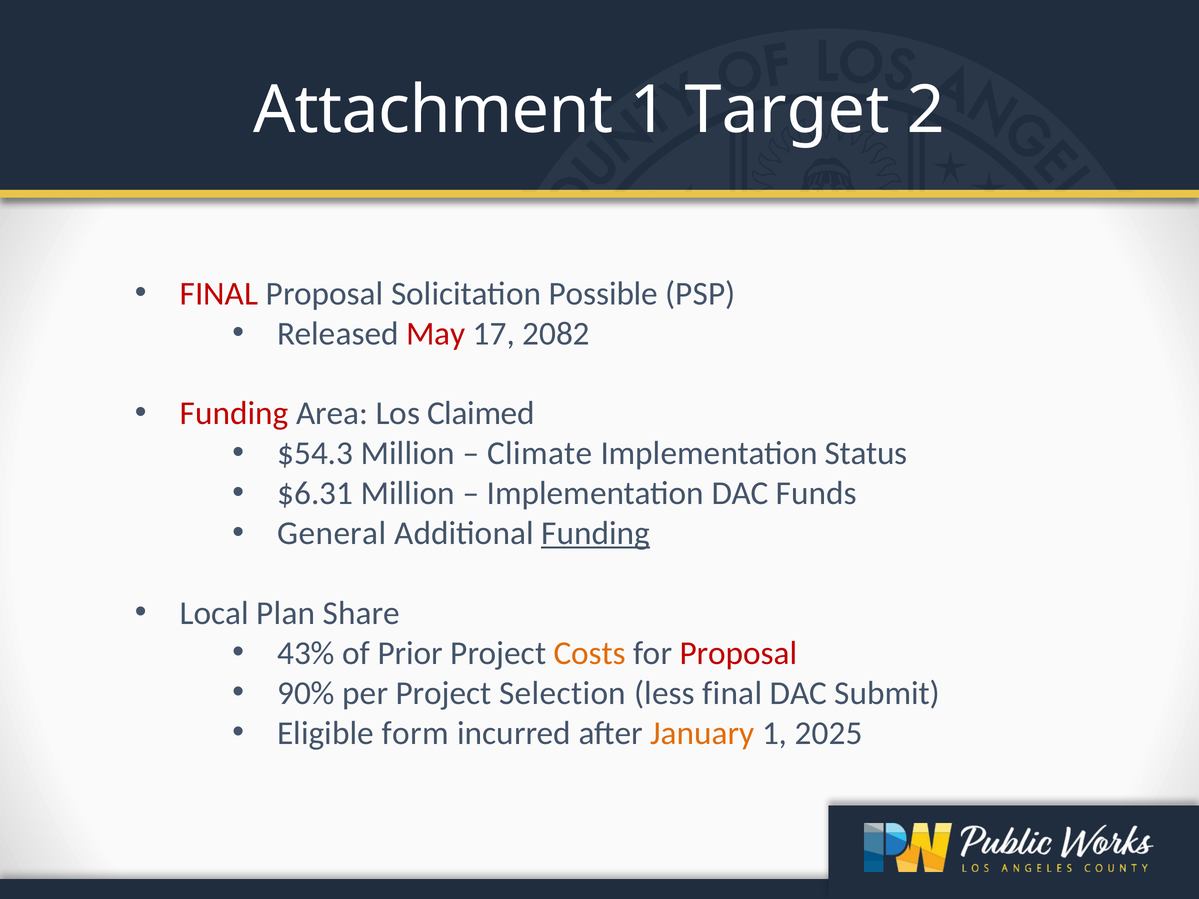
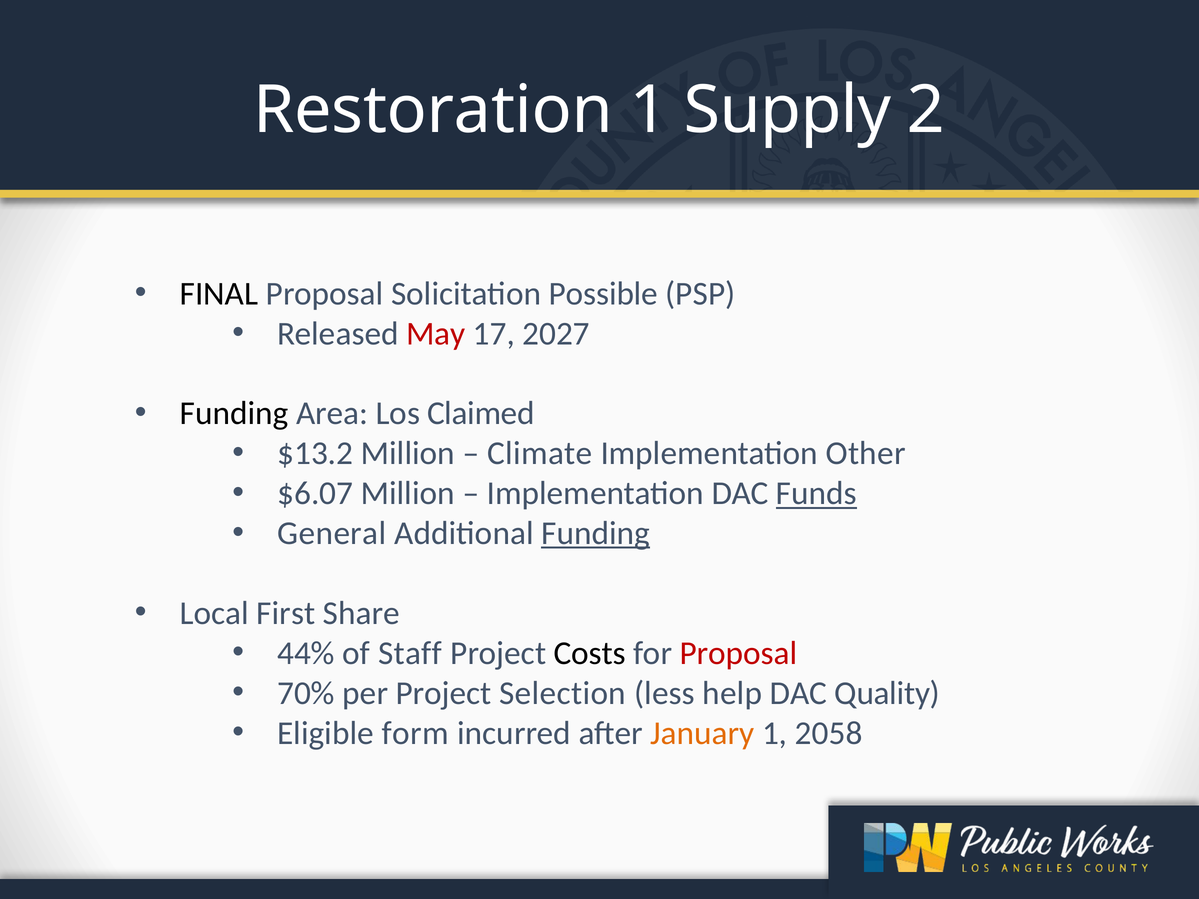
Attachment: Attachment -> Restoration (433, 110)
Target: Target -> Supply (788, 110)
FINAL colour: red -> black (219, 294)
2082: 2082 -> 2027 (556, 334)
Funding colour: red -> black (234, 414)
$54.3: $54.3 -> $13.2 (315, 454)
Status: Status -> Other (866, 454)
$6.31: $6.31 -> $6.07 (315, 494)
Funds underline: none -> present (816, 494)
Plan: Plan -> First (286, 614)
43%: 43% -> 44% (306, 654)
Prior: Prior -> Staff (410, 654)
Costs colour: orange -> black (590, 654)
90%: 90% -> 70% (306, 693)
less final: final -> help (732, 693)
Submit: Submit -> Quality (887, 693)
2025: 2025 -> 2058 (829, 733)
